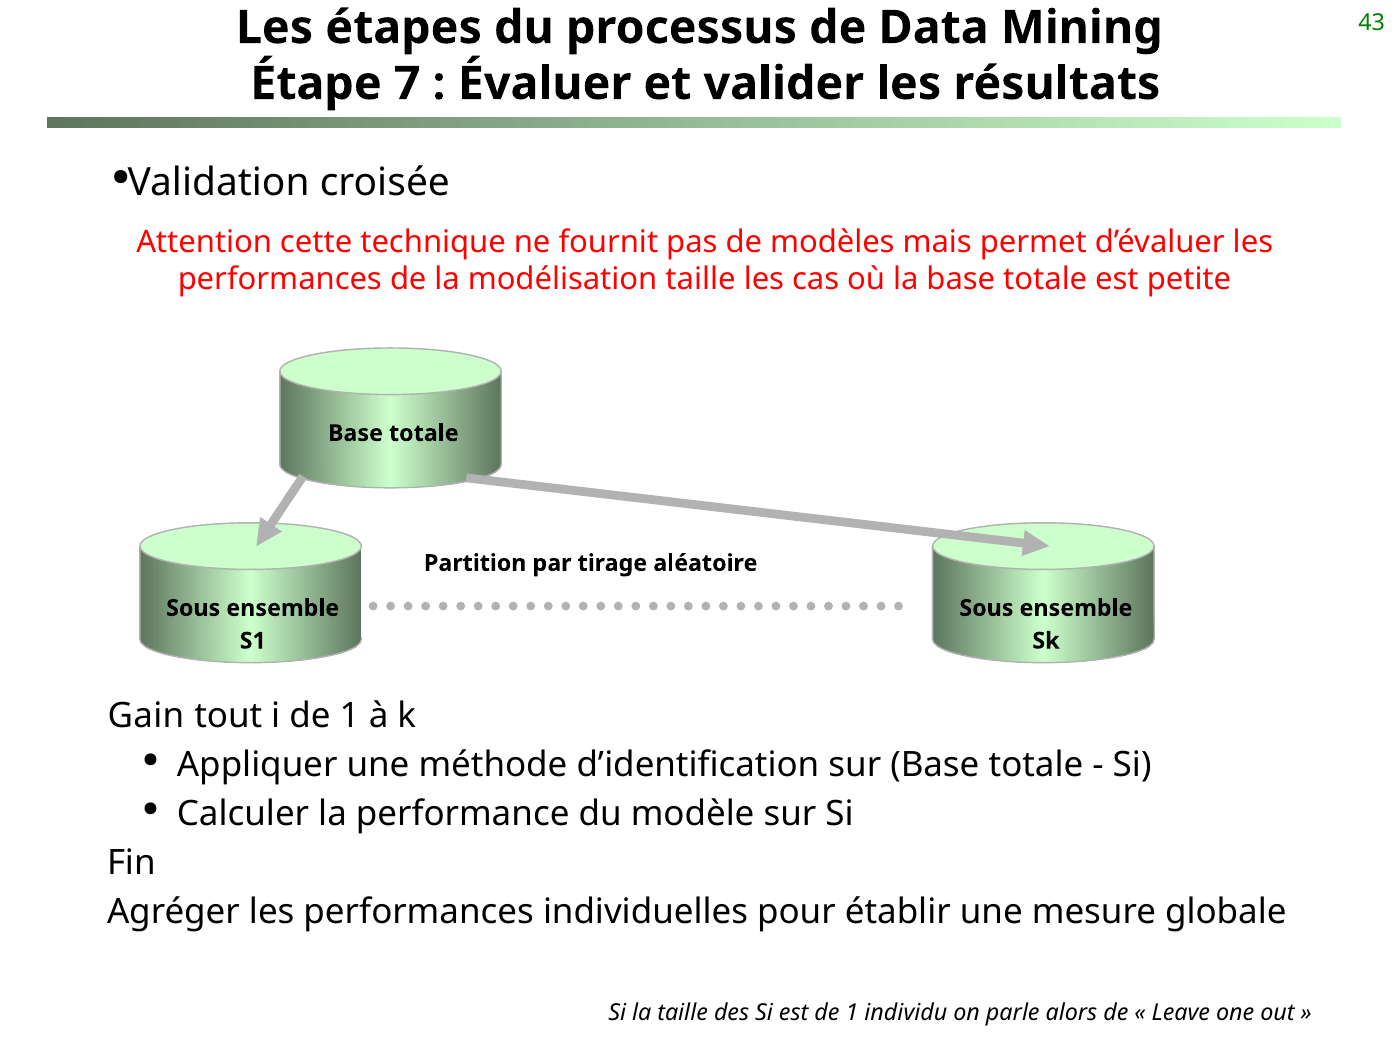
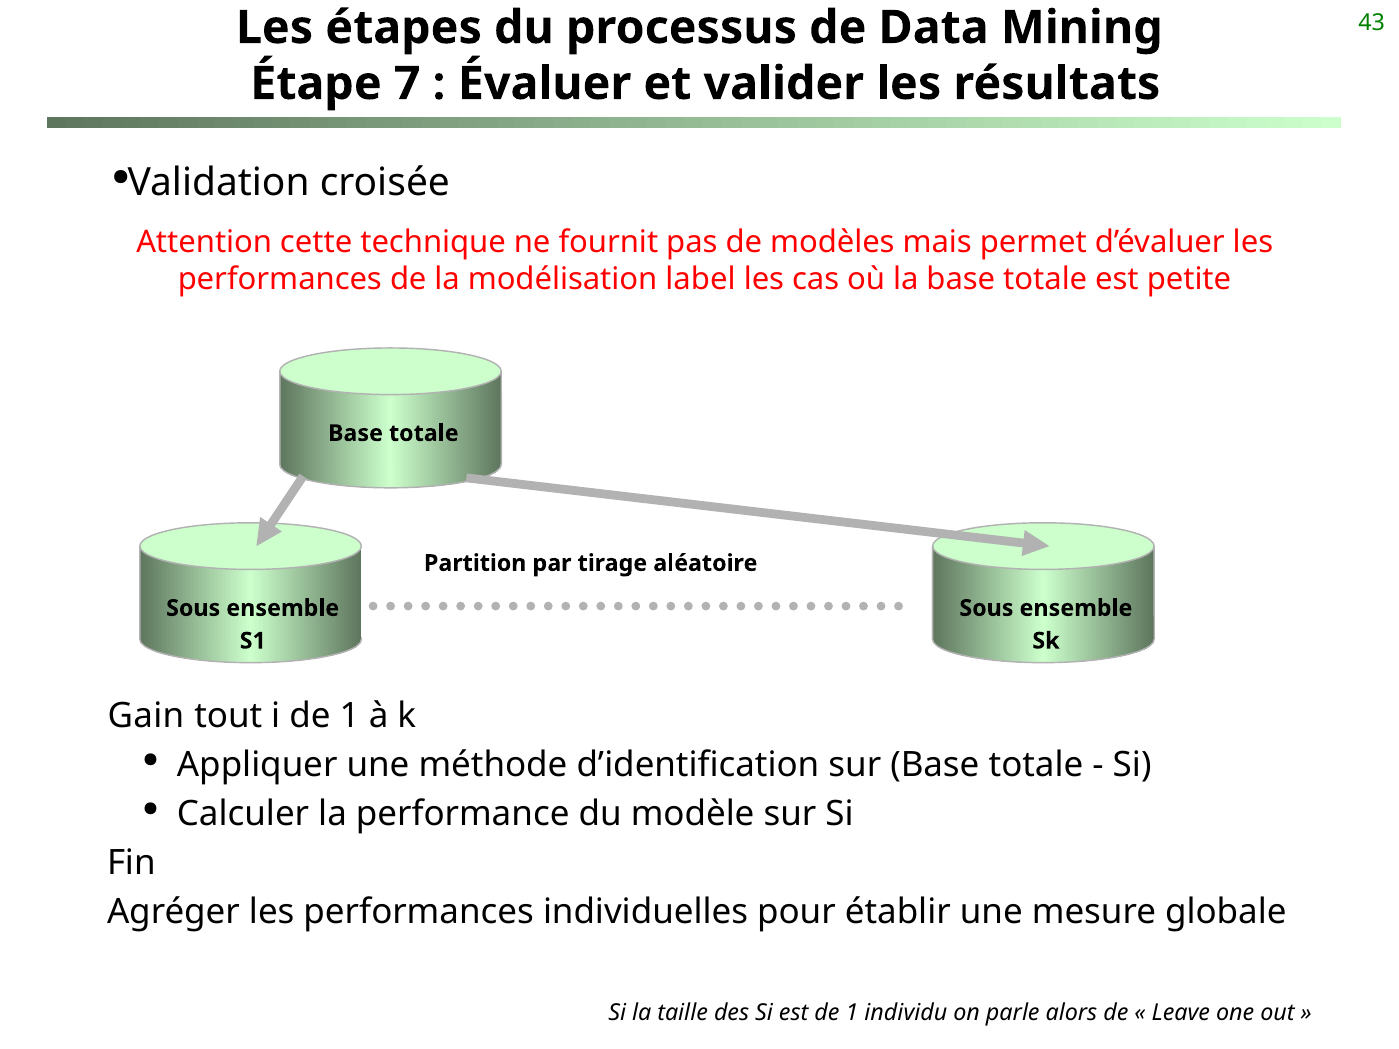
modélisation taille: taille -> label (701, 279)
